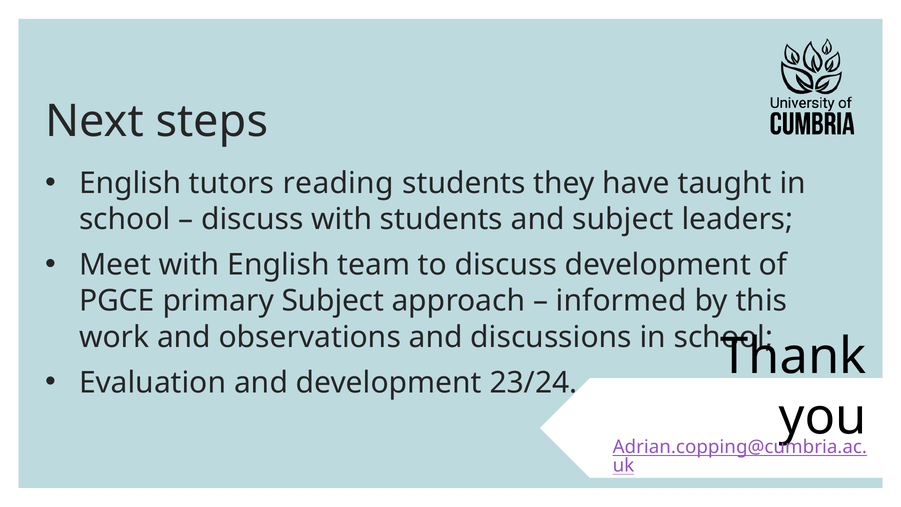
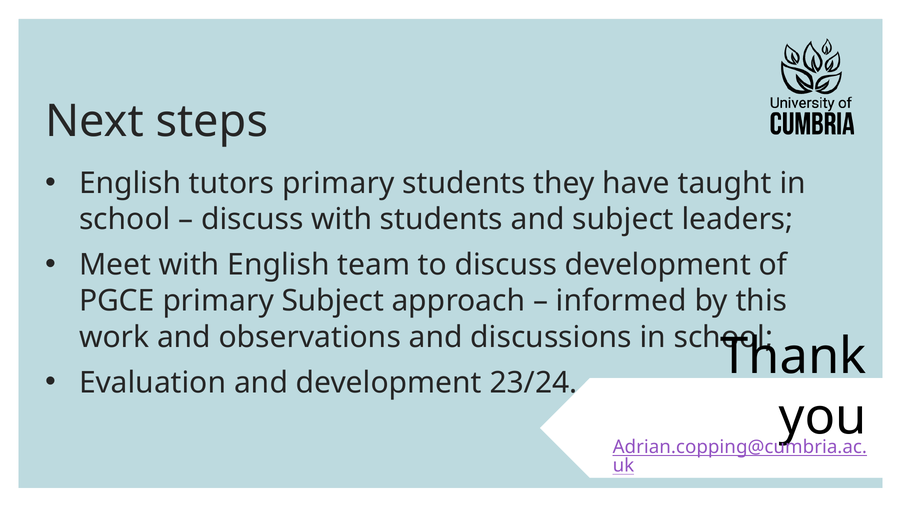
tutors reading: reading -> primary (338, 183)
